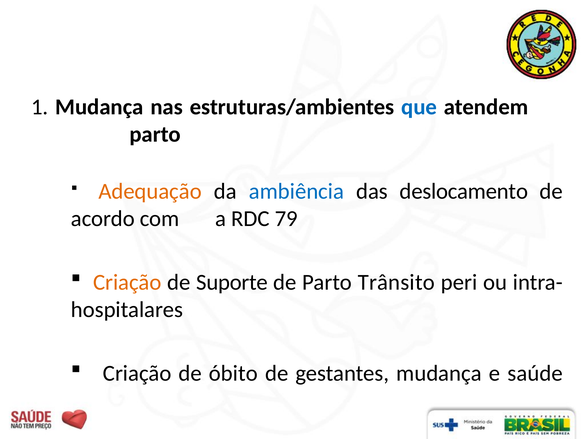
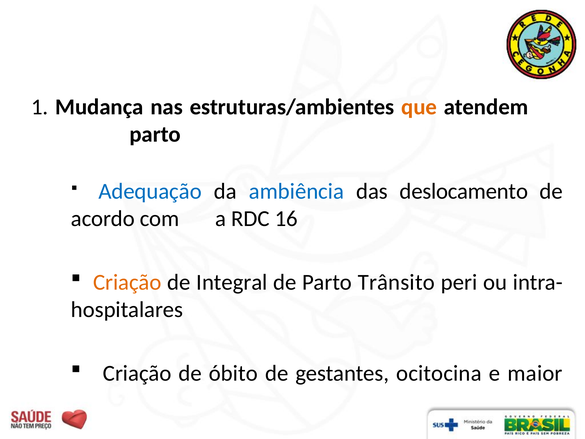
que colour: blue -> orange (419, 107)
Adequação colour: orange -> blue (150, 191)
79: 79 -> 16 (286, 218)
Suporte: Suporte -> Integral (232, 282)
gestantes mudança: mudança -> ocitocina (439, 373)
saúde: saúde -> maior (535, 373)
